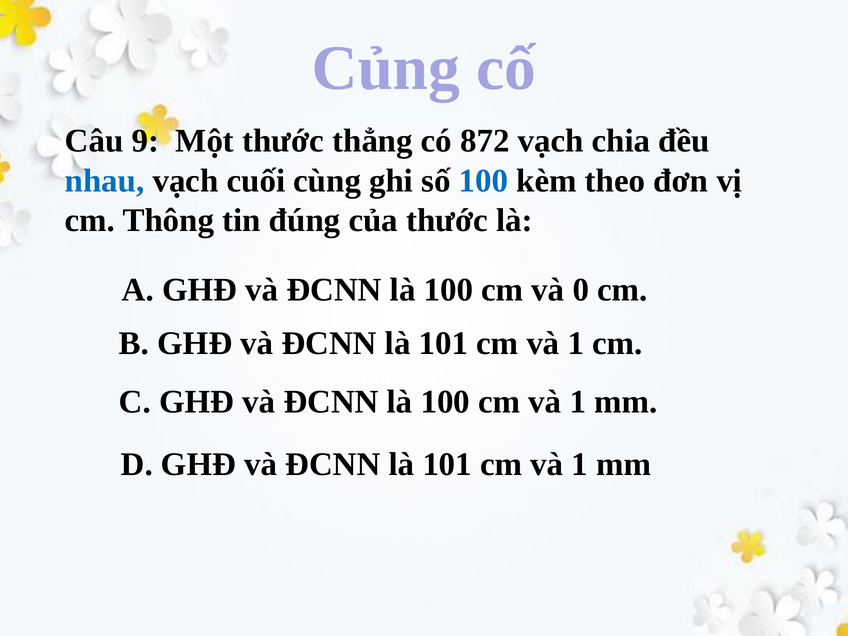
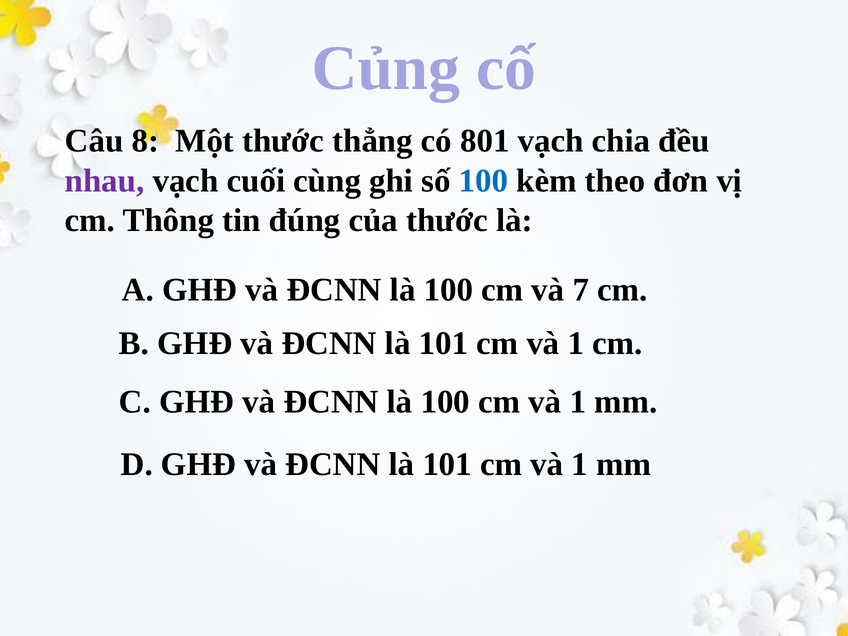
9: 9 -> 8 (145, 141)
872: 872 -> 801 (485, 141)
nhau colour: blue -> purple (105, 181)
0: 0 -> 7 (581, 290)
